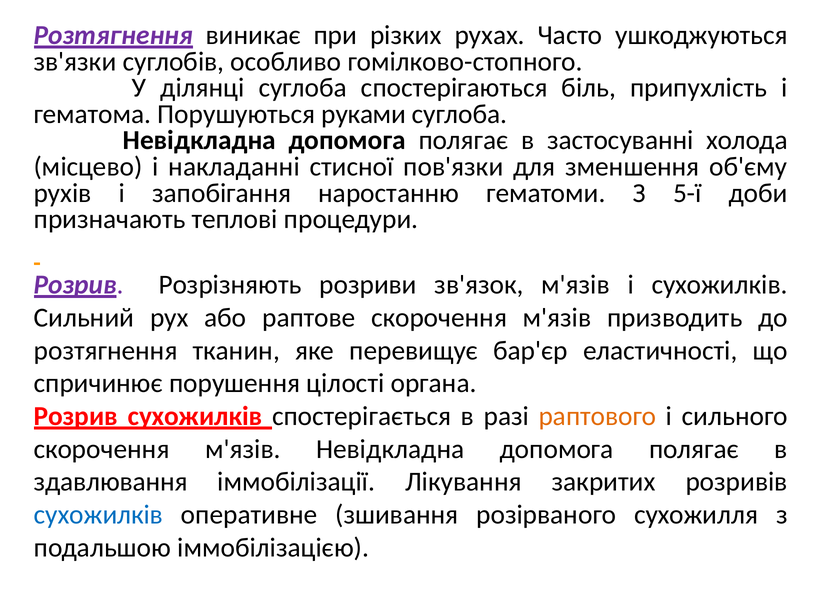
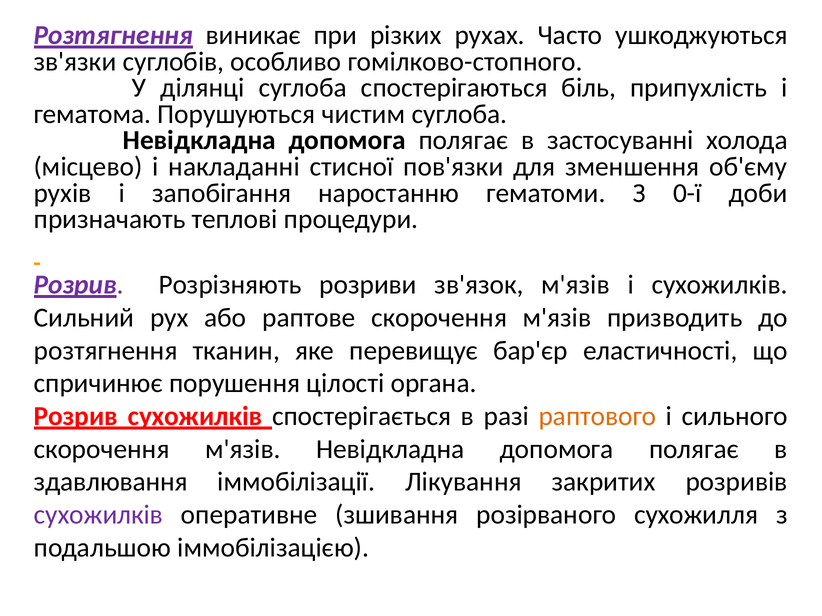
руками: руками -> чистим (364, 114)
5-ї: 5-ї -> 0-ї (687, 193)
сухожилків colour: blue -> purple (98, 515)
